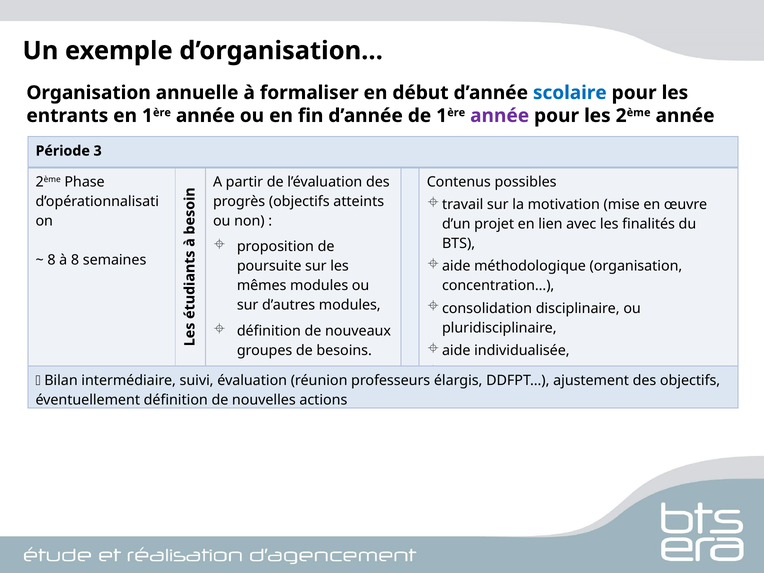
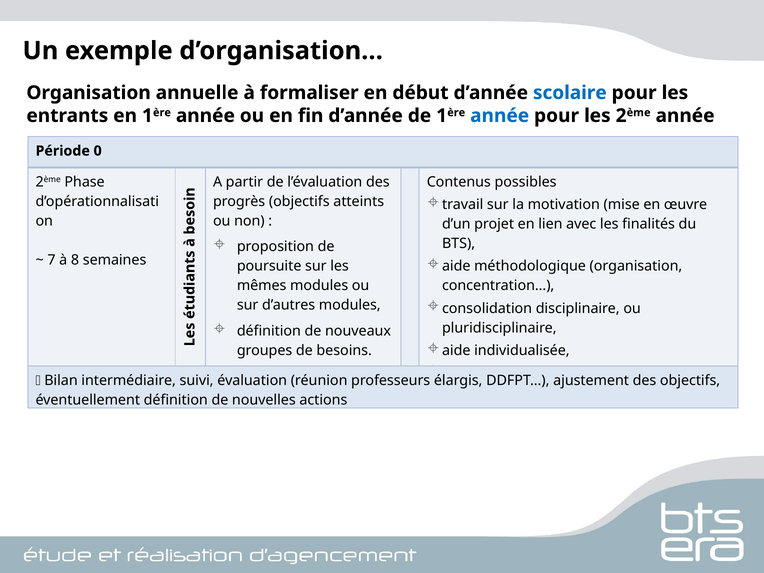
année colour: purple -> blue (500, 116)
3: 3 -> 0 (98, 151)
8: 8 -> 7 (51, 260)
